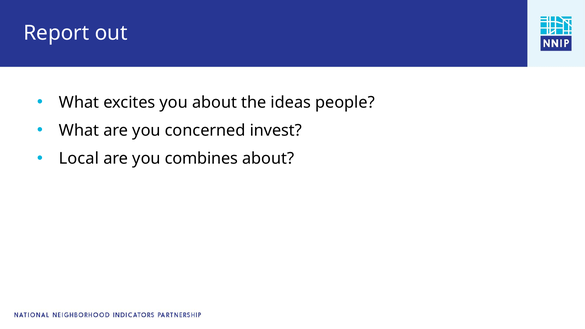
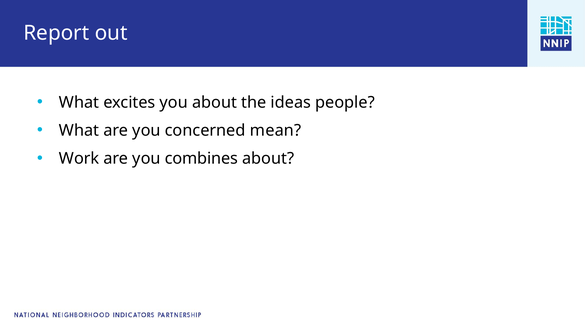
invest: invest -> mean (276, 131)
Local: Local -> Work (79, 159)
